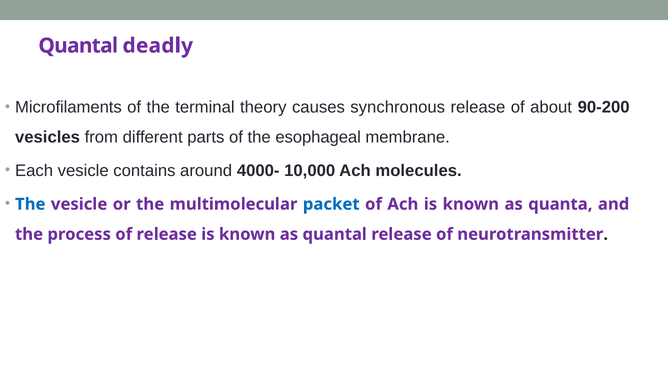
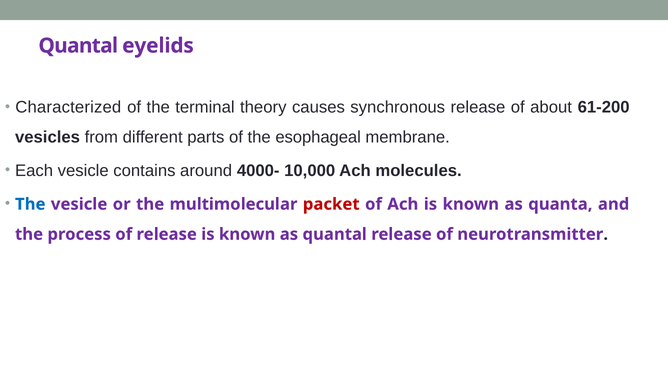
deadly: deadly -> eyelids (158, 46)
Microfilaments: Microfilaments -> Characterized (68, 107)
90-200: 90-200 -> 61-200 (604, 107)
packet colour: blue -> red (331, 204)
